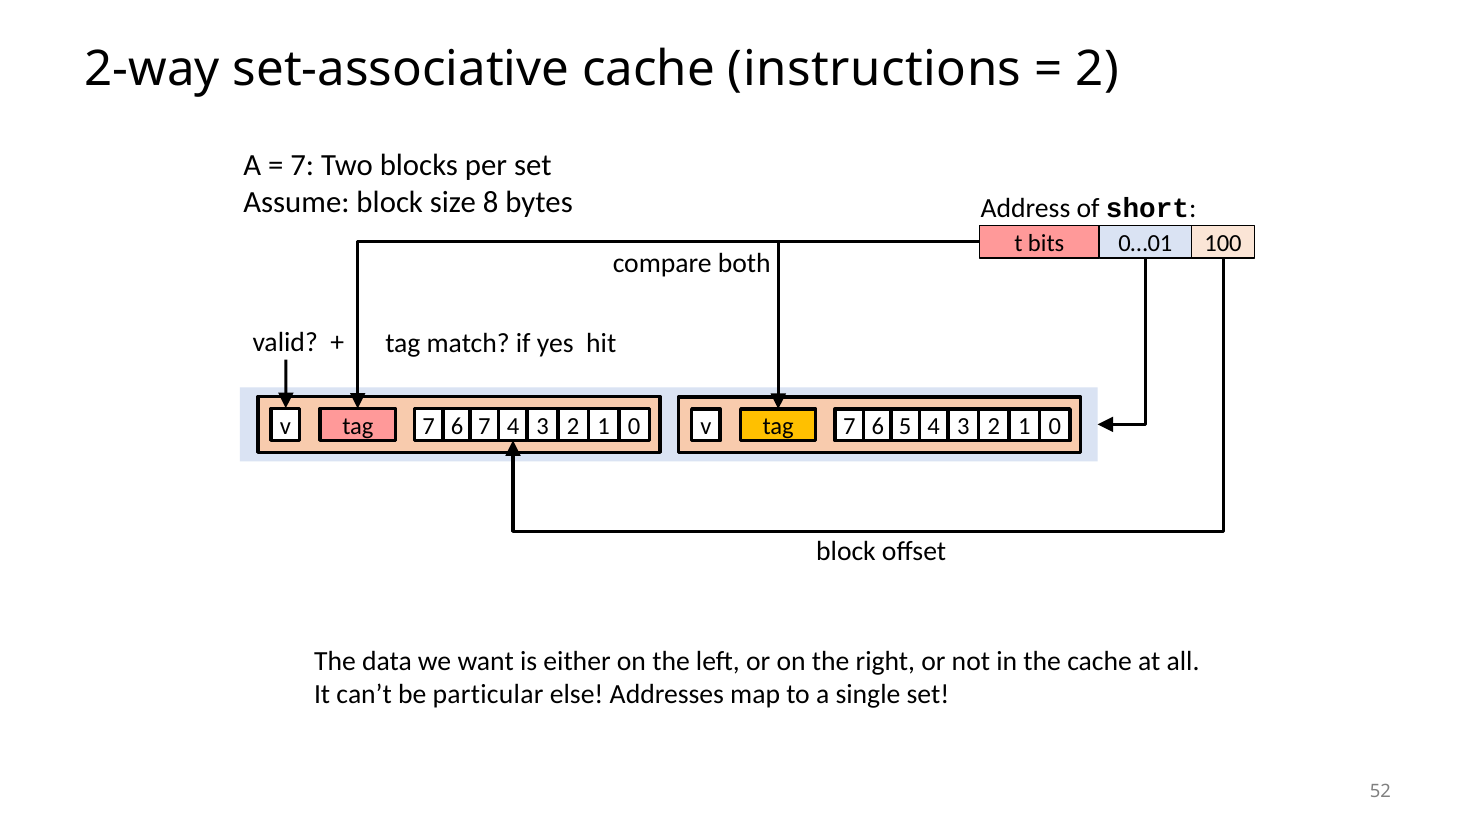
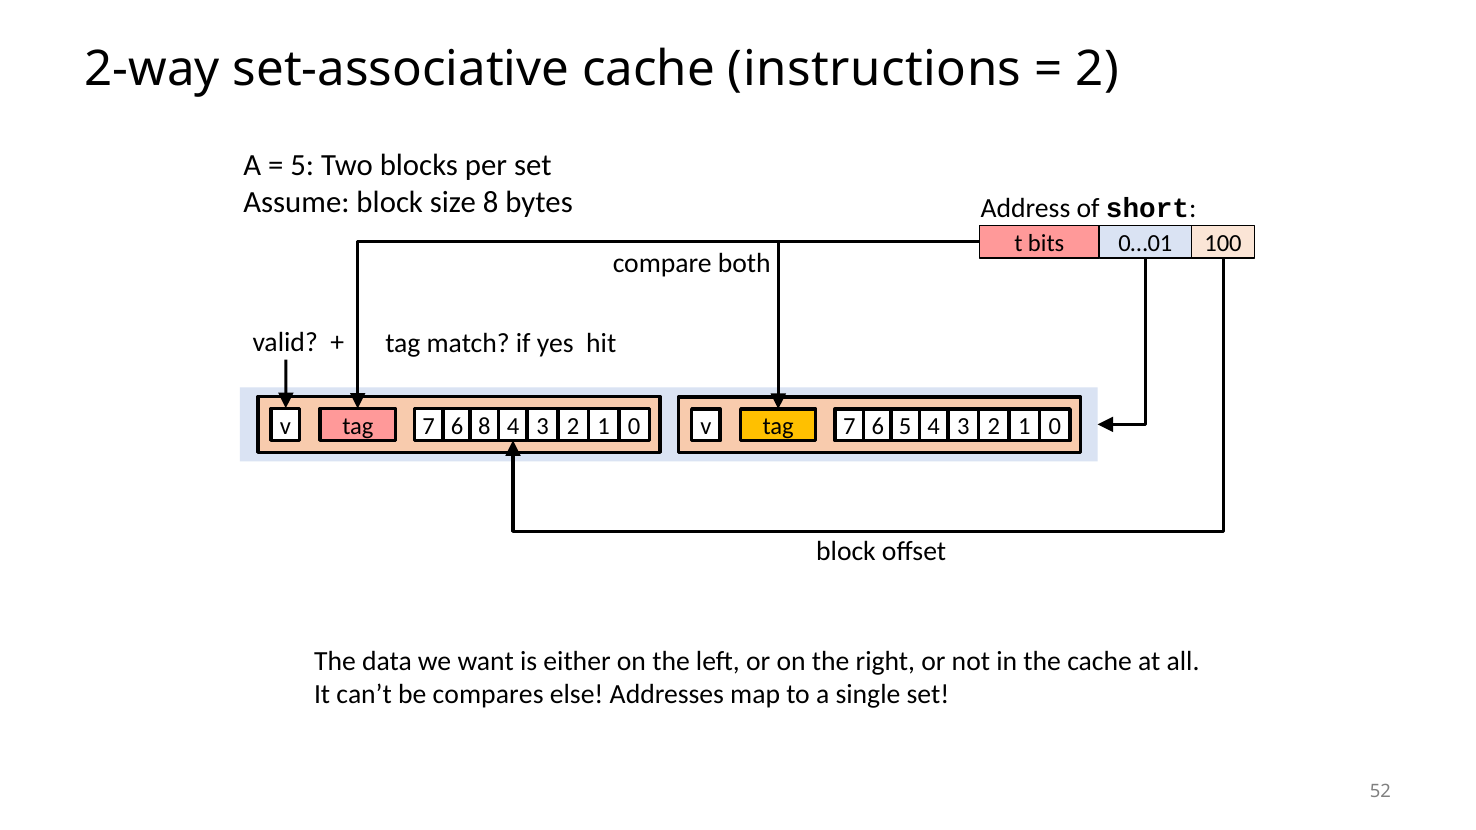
7: 7 -> 5 (302, 166)
6 7: 7 -> 8 (484, 426)
particular: particular -> compares (488, 695)
